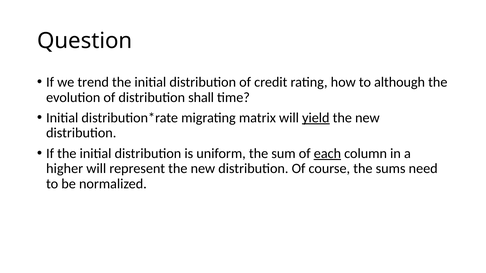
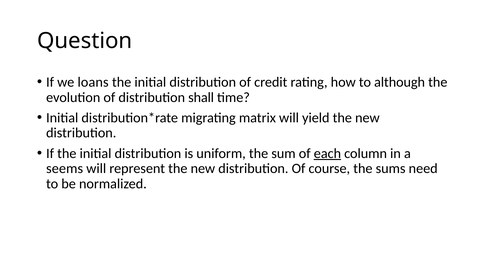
trend: trend -> loans (93, 82)
yield underline: present -> none (316, 118)
higher: higher -> seems (65, 169)
